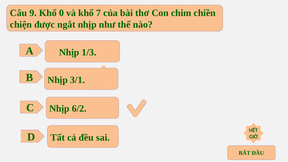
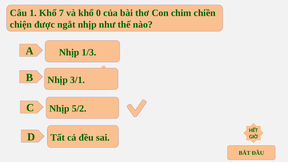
9: 9 -> 1 (33, 13)
0: 0 -> 7 (61, 13)
7: 7 -> 0 (99, 13)
6/2: 6/2 -> 5/2 (79, 108)
